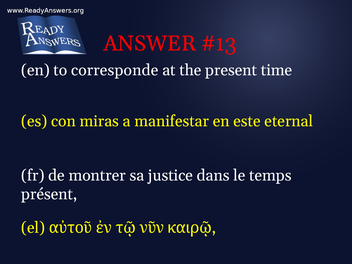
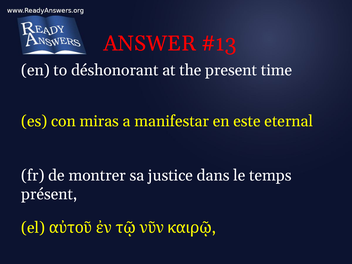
corresponde: corresponde -> déshonorant (115, 70)
